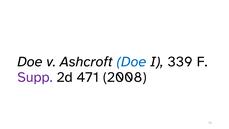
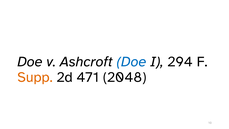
339: 339 -> 294 (180, 62)
Supp colour: purple -> orange (35, 77)
2008: 2008 -> 2048 (125, 77)
